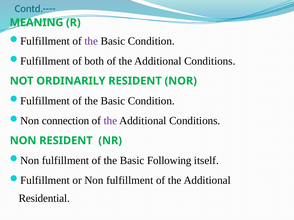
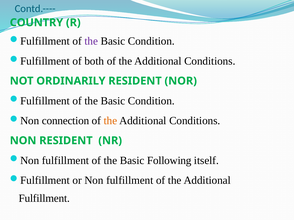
MEANING: MEANING -> COUNTRY (36, 23)
the colour: purple -> orange (110, 121)
Residential: Residential -> Fulfillment (44, 199)
